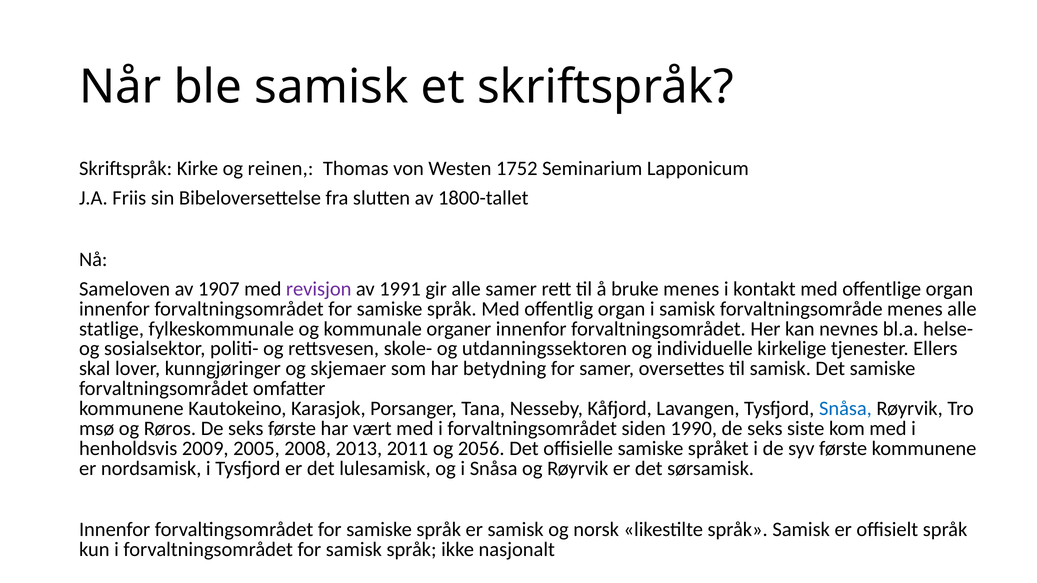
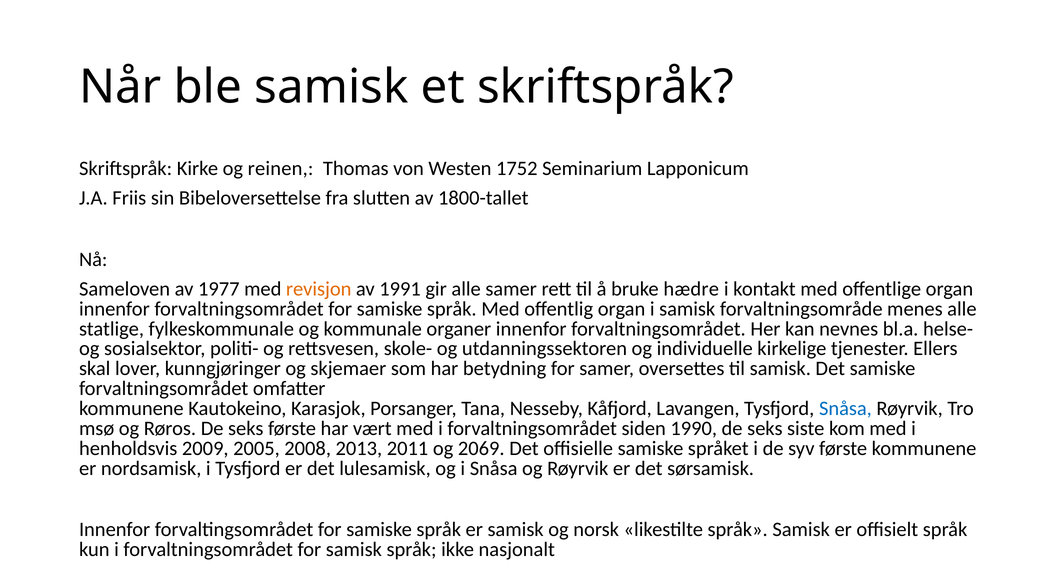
1907: 1907 -> 1977 (219, 289)
revisjon colour: purple -> orange (319, 289)
bruke menes: menes -> hædre (691, 289)
2056: 2056 -> 2069 (481, 449)
